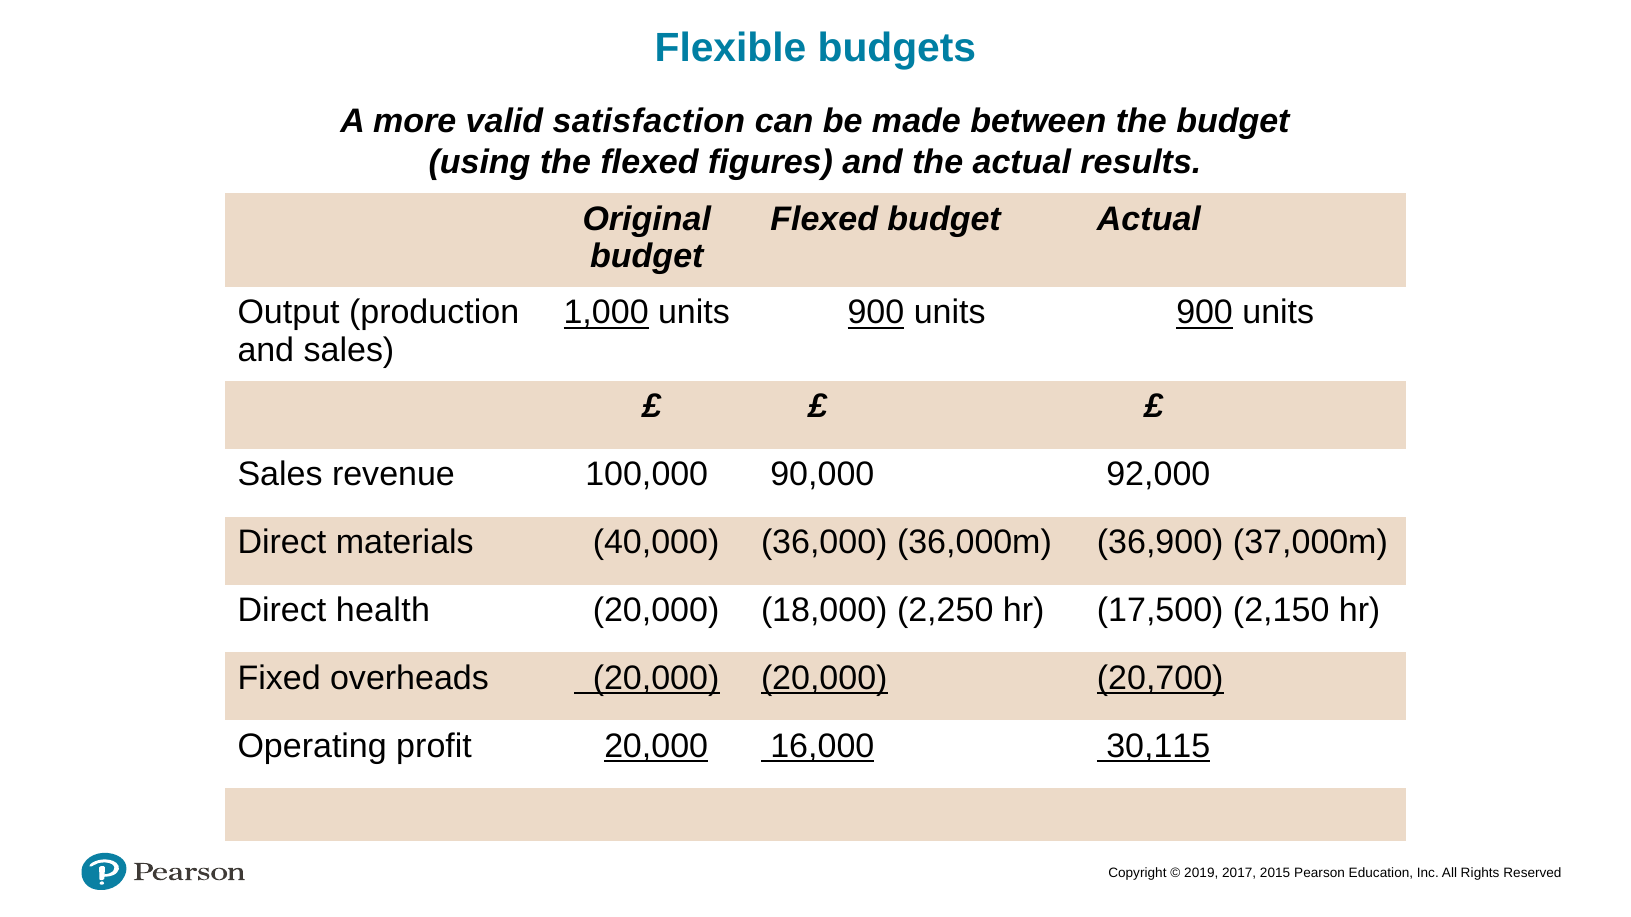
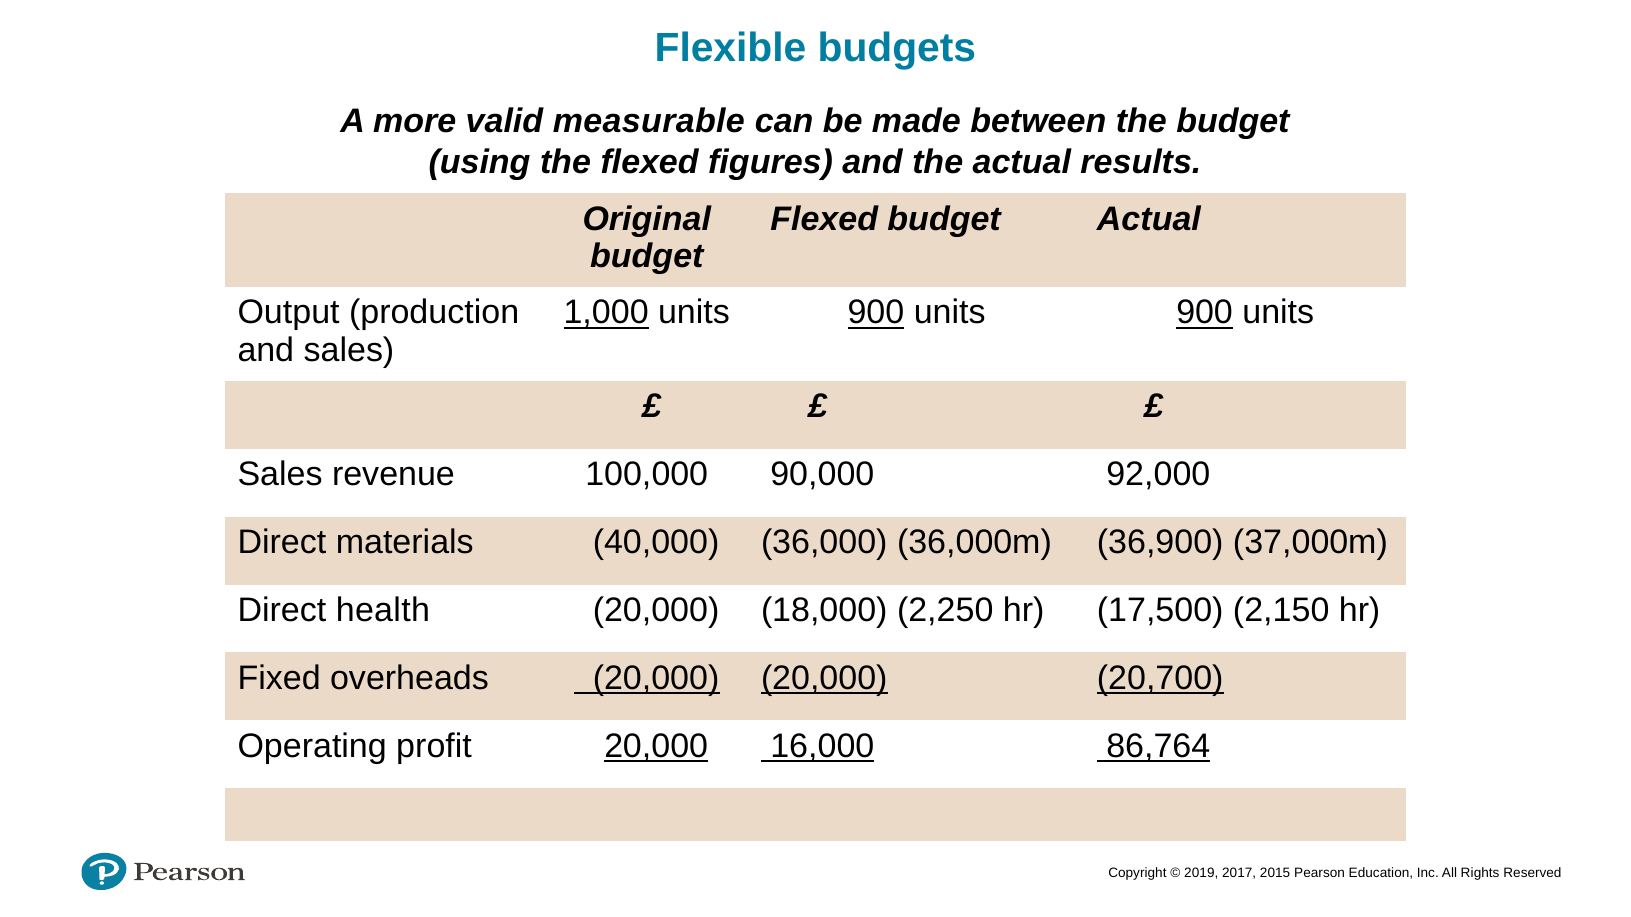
satisfaction: satisfaction -> measurable (649, 122)
30,115: 30,115 -> 86,764 (1158, 746)
